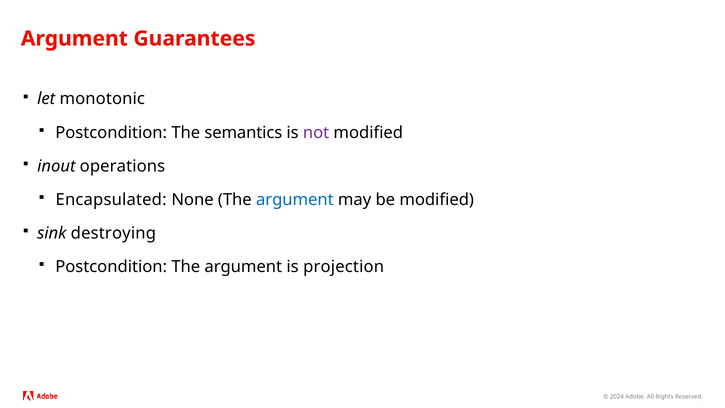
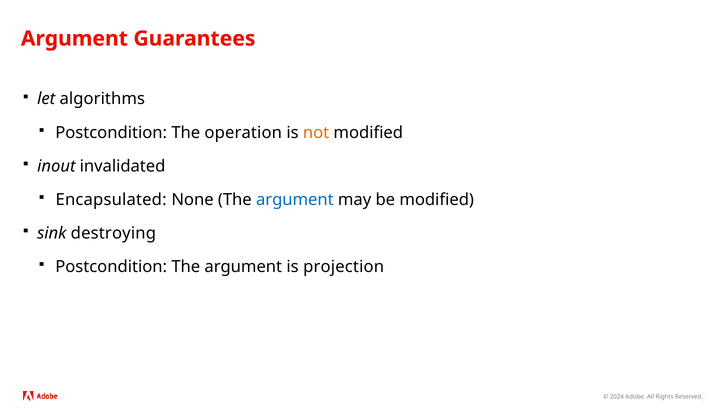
monotonic: monotonic -> algorithms (102, 99)
semantics: semantics -> operation (243, 133)
not colour: purple -> orange (316, 133)
operations: operations -> invalidated (123, 166)
